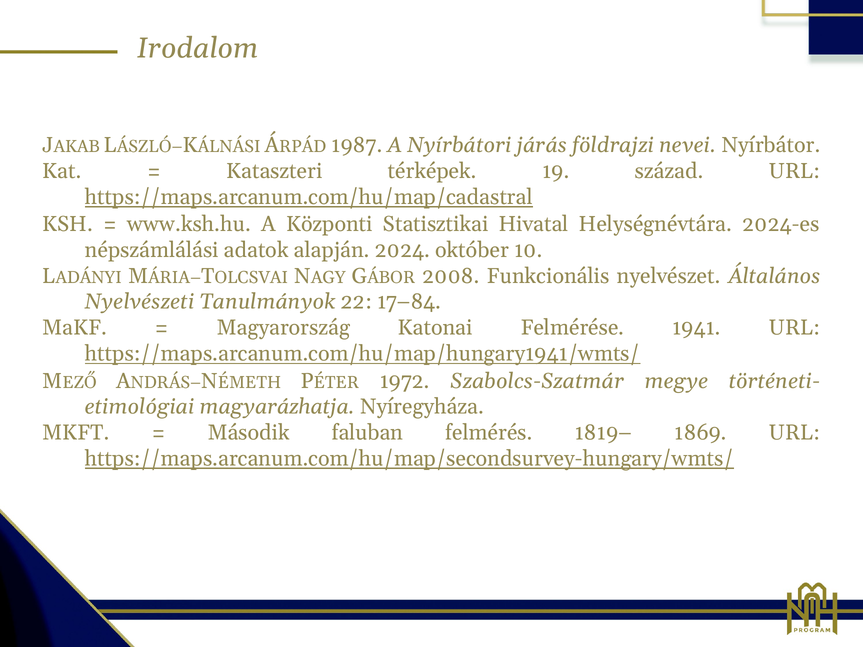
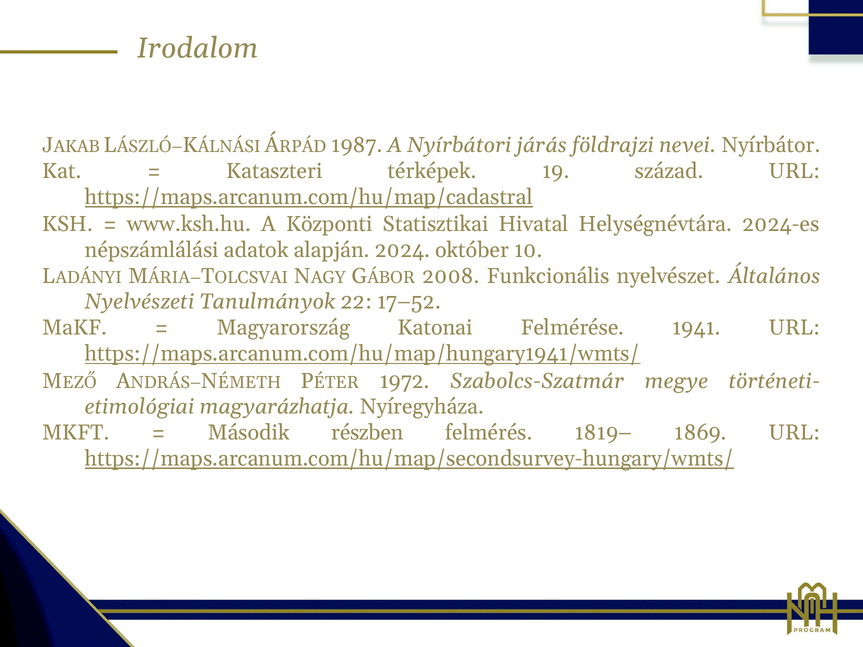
17–84: 17–84 -> 17–52 (409, 302)
faluban: faluban -> részben (368, 433)
